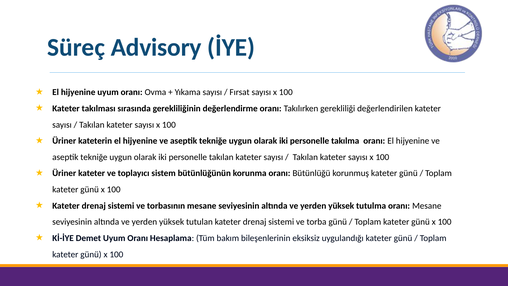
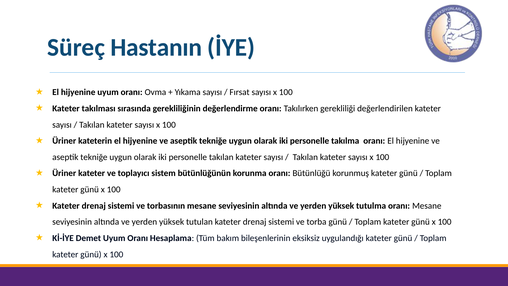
Advisory: Advisory -> Hastanın (156, 47)
